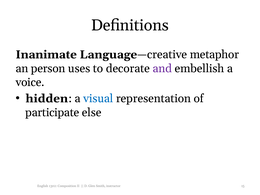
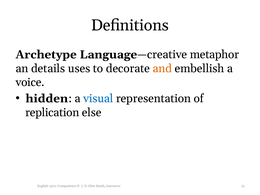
Inanimate: Inanimate -> Archetype (46, 55)
person: person -> details (48, 68)
and colour: purple -> orange (162, 68)
participate: participate -> replication (52, 112)
